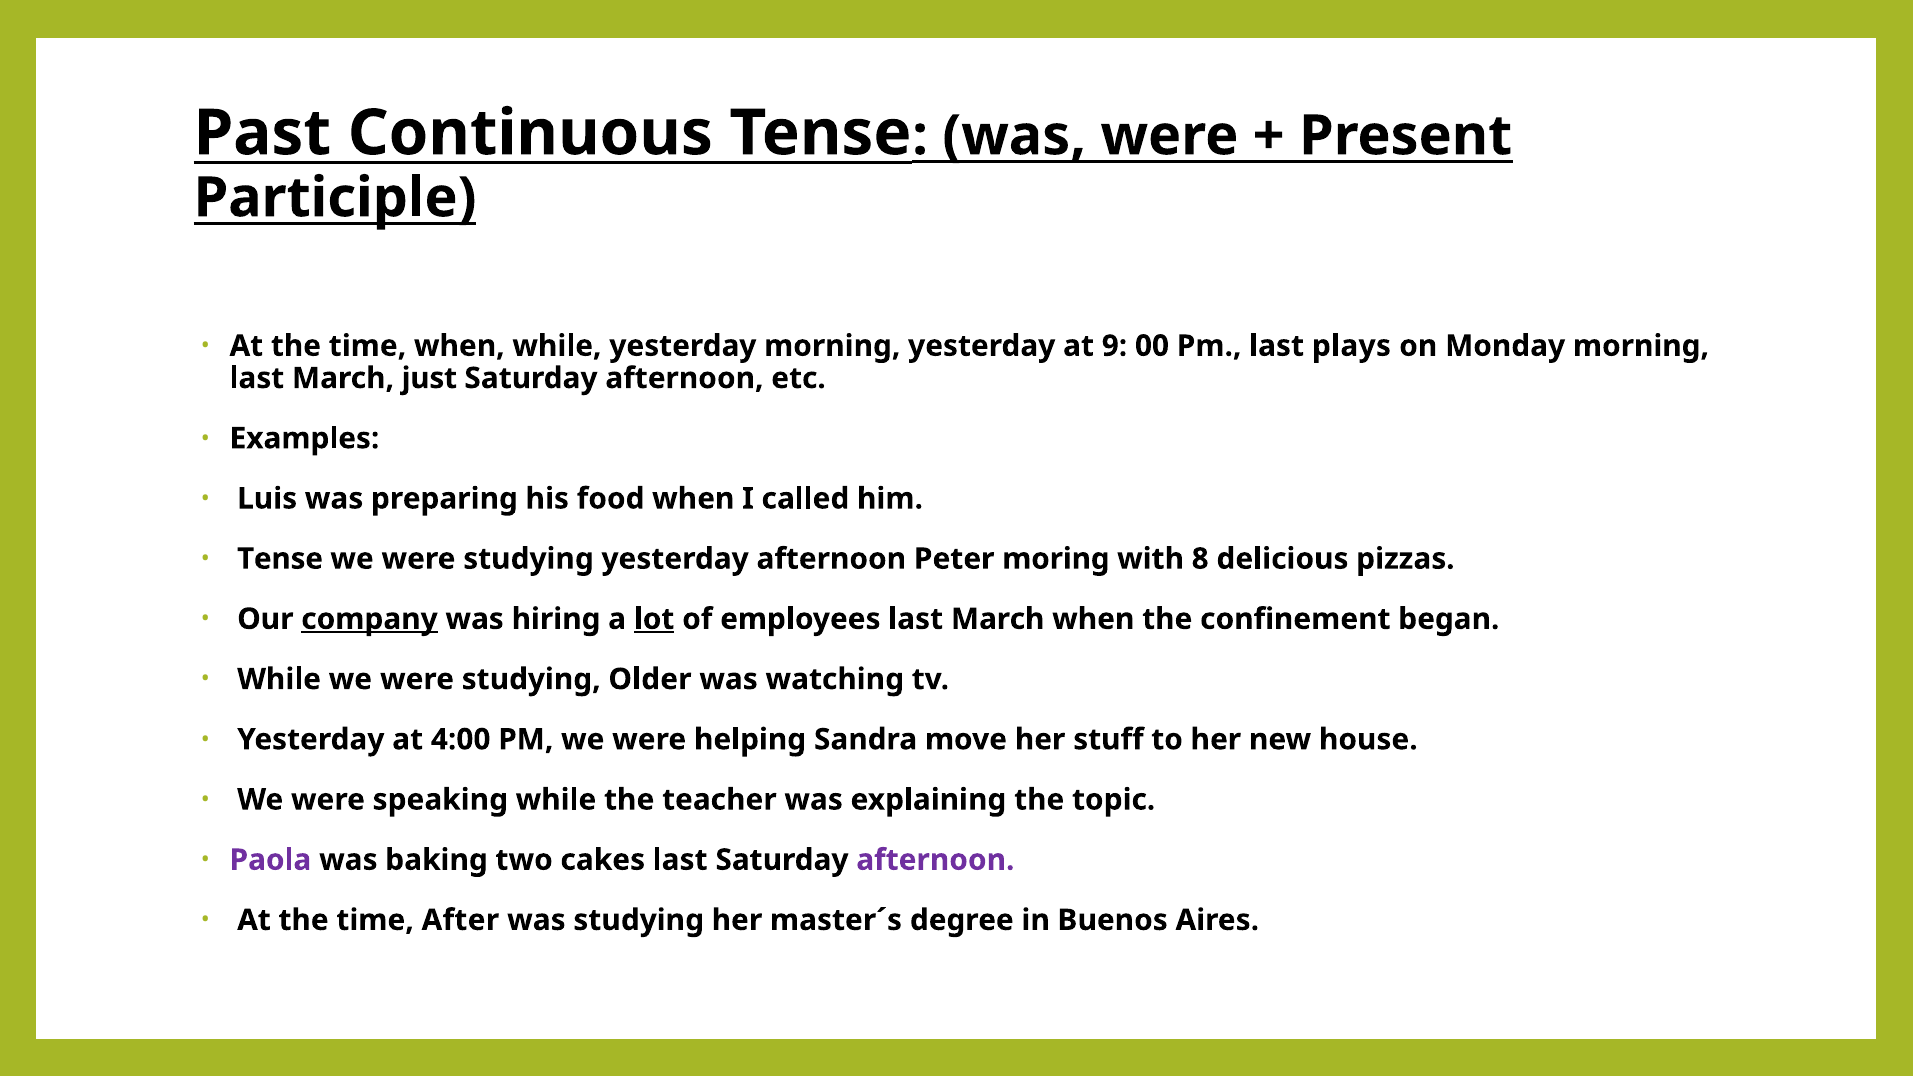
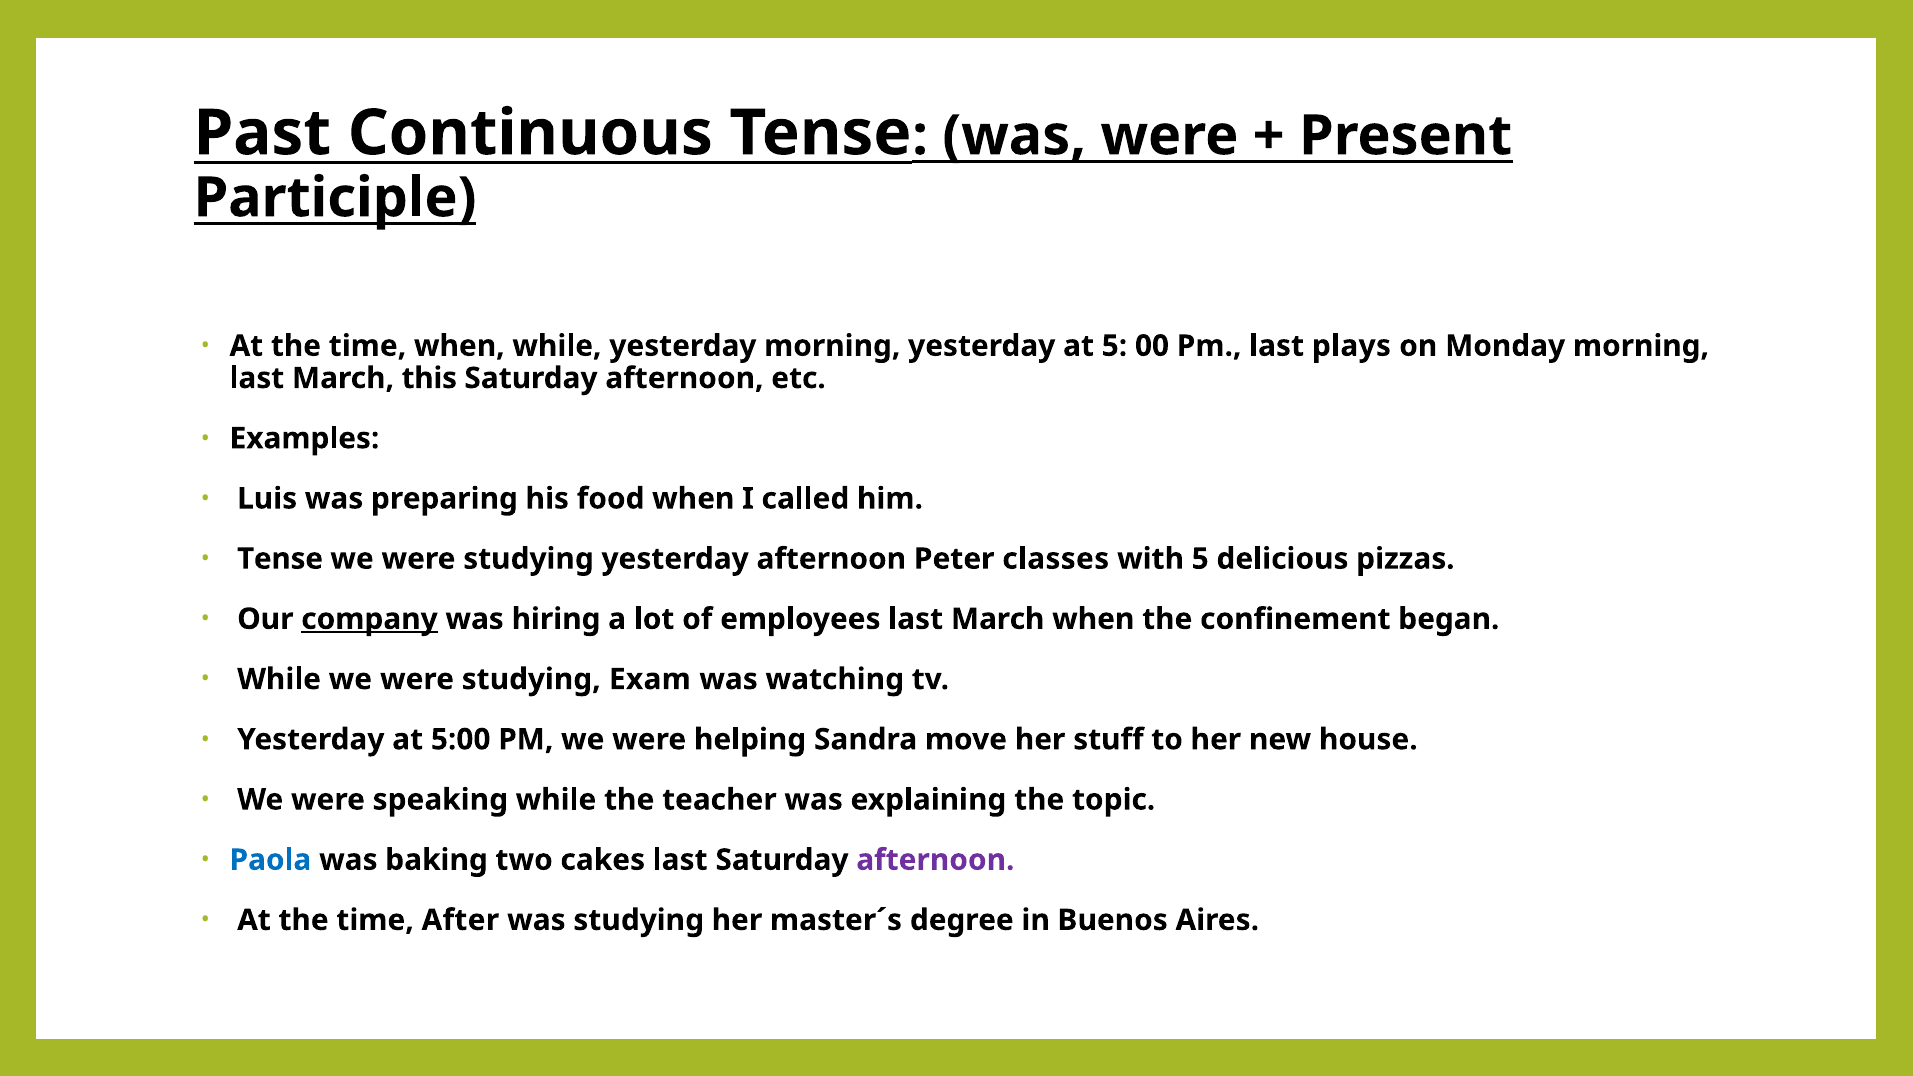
at 9: 9 -> 5 (1114, 346)
just: just -> this (429, 378)
moring: moring -> classes (1056, 559)
with 8: 8 -> 5 (1200, 559)
lot underline: present -> none (654, 619)
Older: Older -> Exam (650, 679)
4:00: 4:00 -> 5:00 (461, 740)
Paola colour: purple -> blue (270, 860)
